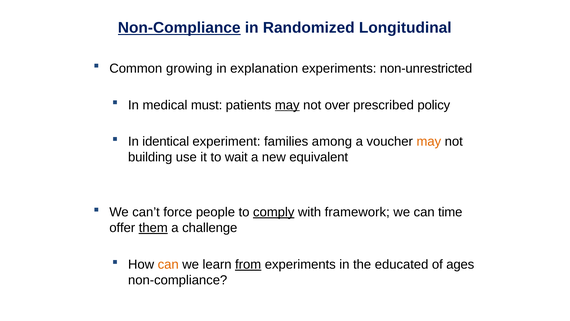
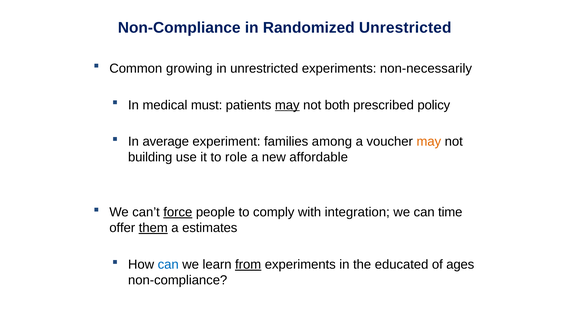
Non-Compliance underline: present -> none (179, 28)
Randomized Longitudinal: Longitudinal -> Unrestricted (405, 28)
in explanation: explanation -> unrestricted (264, 68)
non-unrestricted: non-unrestricted -> non-necessarily (426, 68)
over: over -> both (337, 105)
identical: identical -> average (166, 141)
wait: wait -> role (236, 157)
equivalent: equivalent -> affordable (319, 157)
force underline: none -> present (178, 212)
comply underline: present -> none (274, 212)
framework: framework -> integration (357, 212)
challenge: challenge -> estimates (210, 228)
can colour: orange -> blue (168, 264)
